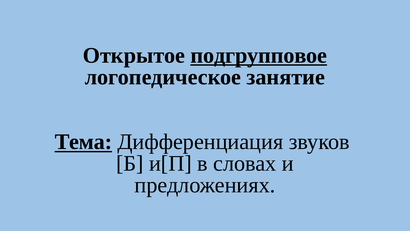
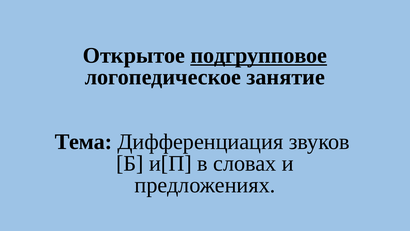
Тема underline: present -> none (83, 142)
